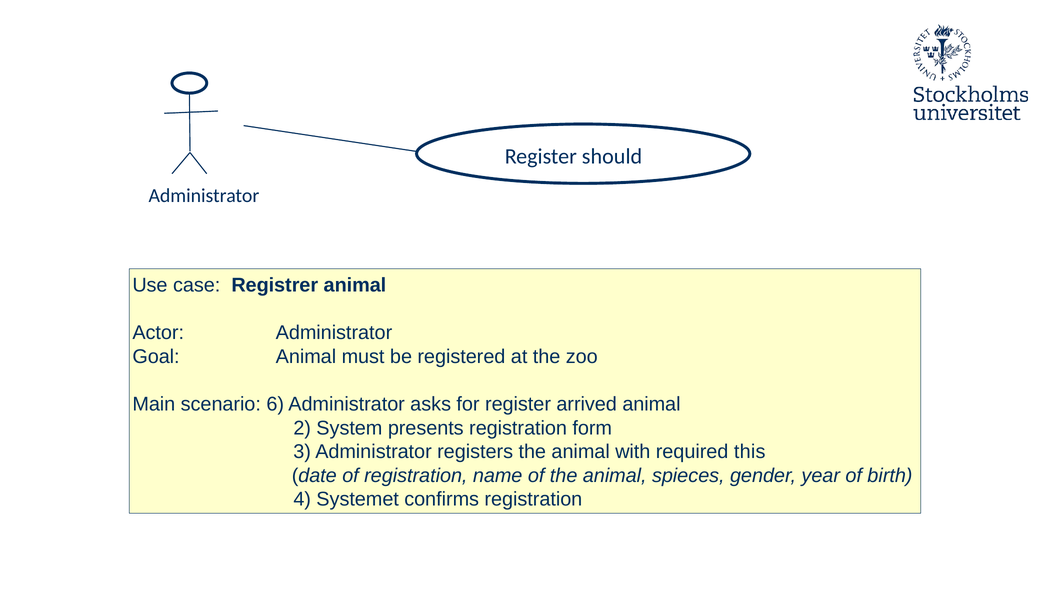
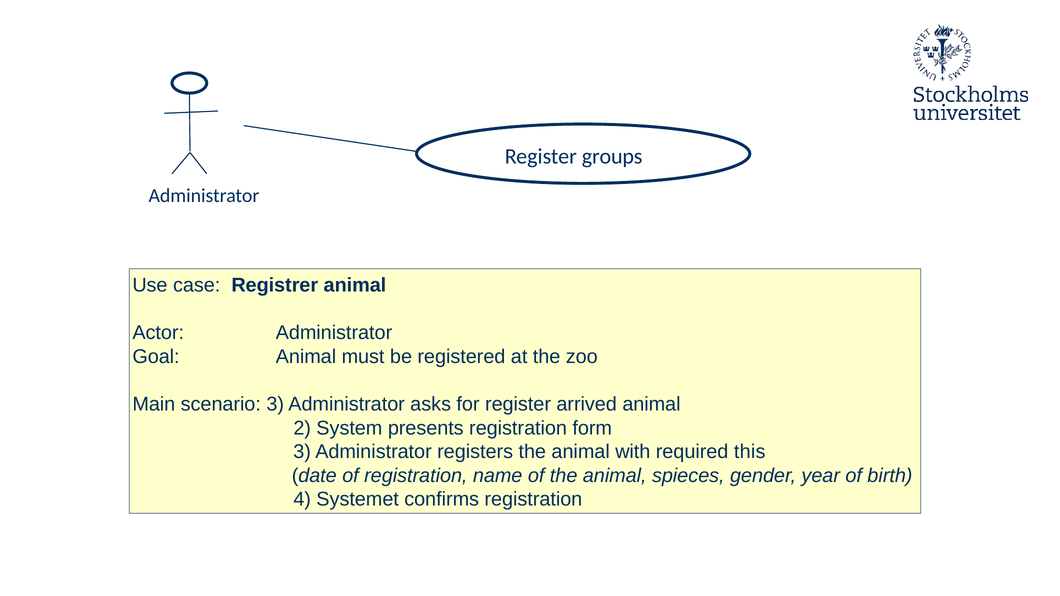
should: should -> groups (612, 156)
scenario 6: 6 -> 3 (275, 404)
